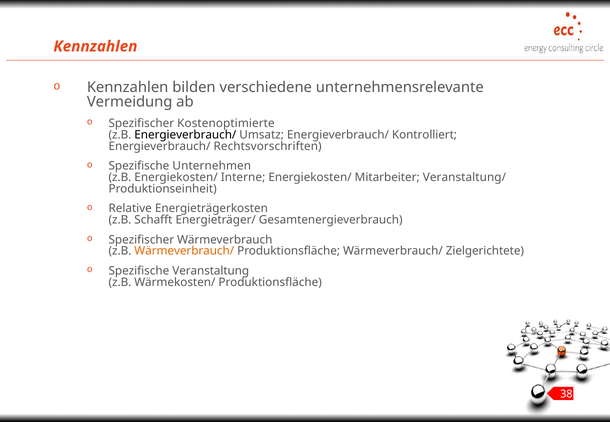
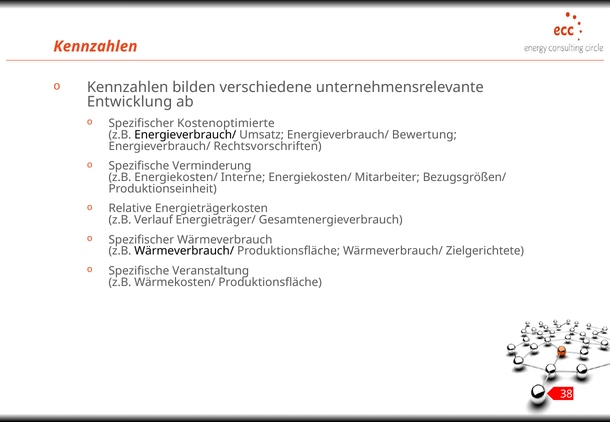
Vermeidung: Vermeidung -> Entwicklung (130, 102)
Kontrolliert: Kontrolliert -> Bewertung (424, 135)
Unternehmen: Unternehmen -> Verminderung (212, 166)
Veranstaltung/: Veranstaltung/ -> Bezugsgrößen/ (464, 177)
Schafft: Schafft -> Verlauf (153, 220)
Wärmeverbrauch/ colour: orange -> black (184, 251)
